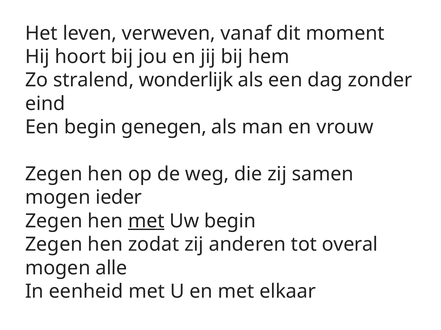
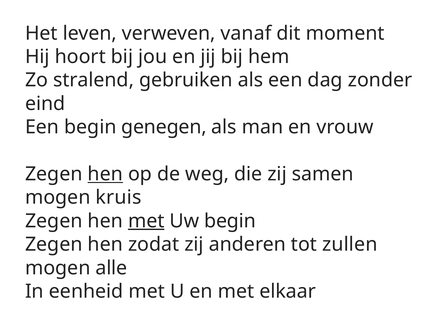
wonderlijk: wonderlijk -> gebruiken (186, 80)
hen underline: none -> present (105, 174)
ieder: ieder -> kruis (119, 198)
overal: overal -> zullen (350, 245)
